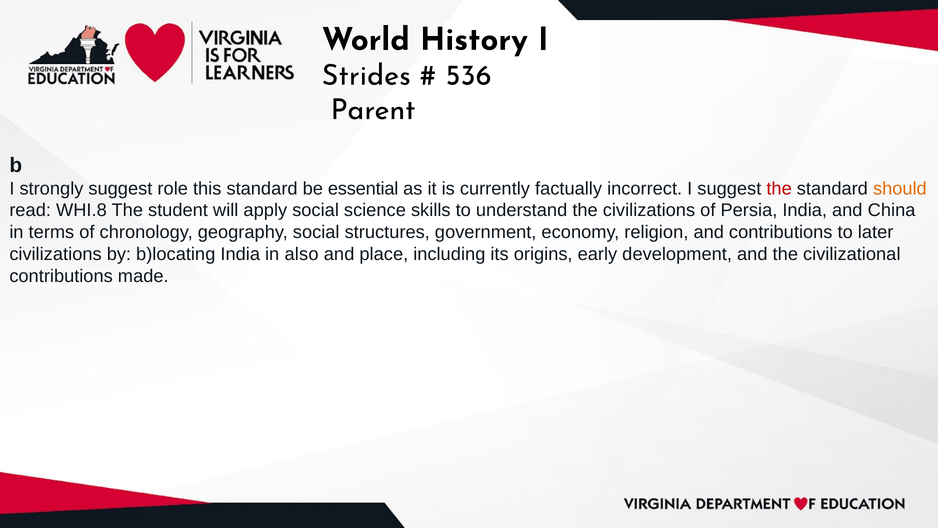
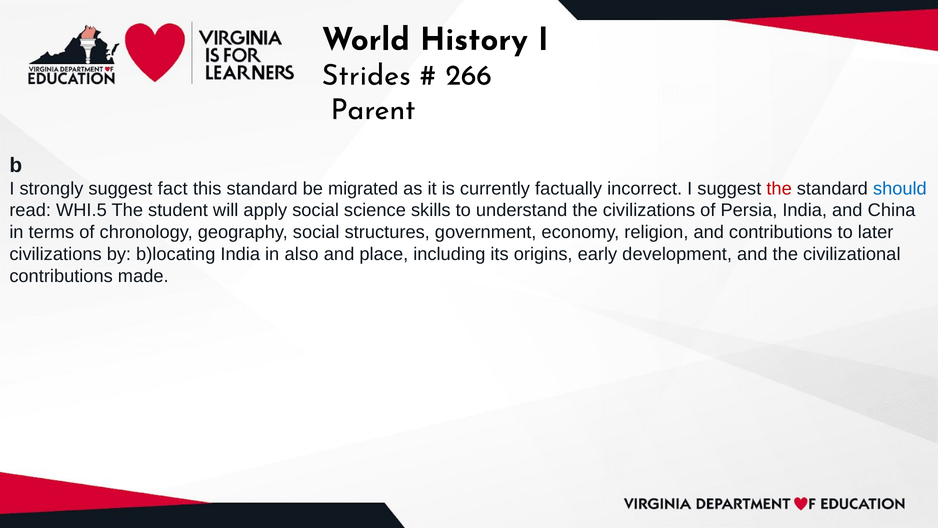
536: 536 -> 266 (469, 75)
role: role -> fact (173, 188)
essential: essential -> migrated (363, 188)
should colour: orange -> blue (900, 188)
WHI.8: WHI.8 -> WHI.5 (81, 210)
